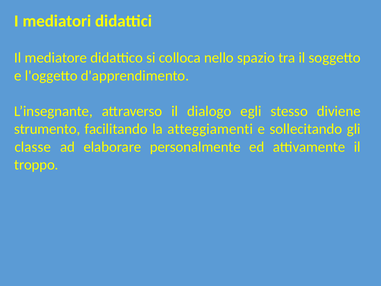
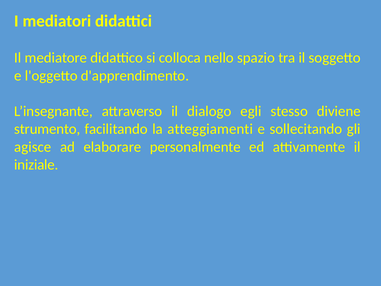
classe: classe -> agisce (33, 147)
troppo: troppo -> iniziale (36, 165)
